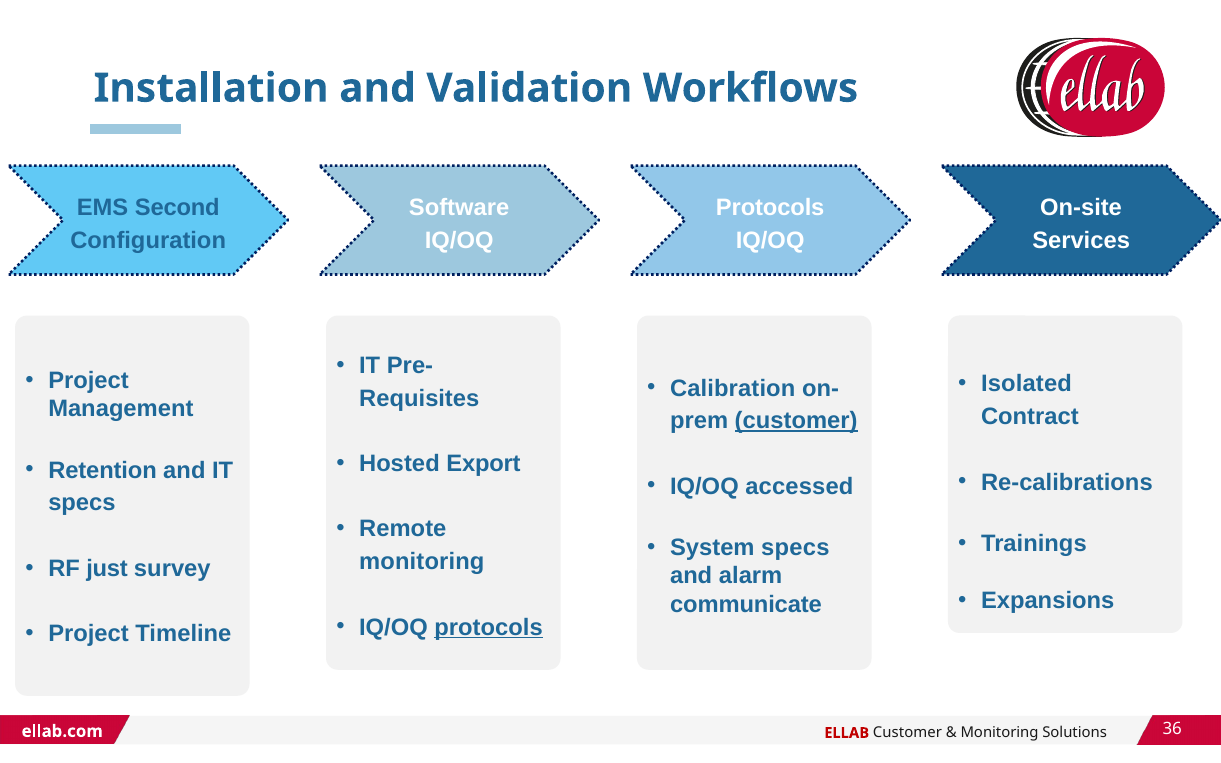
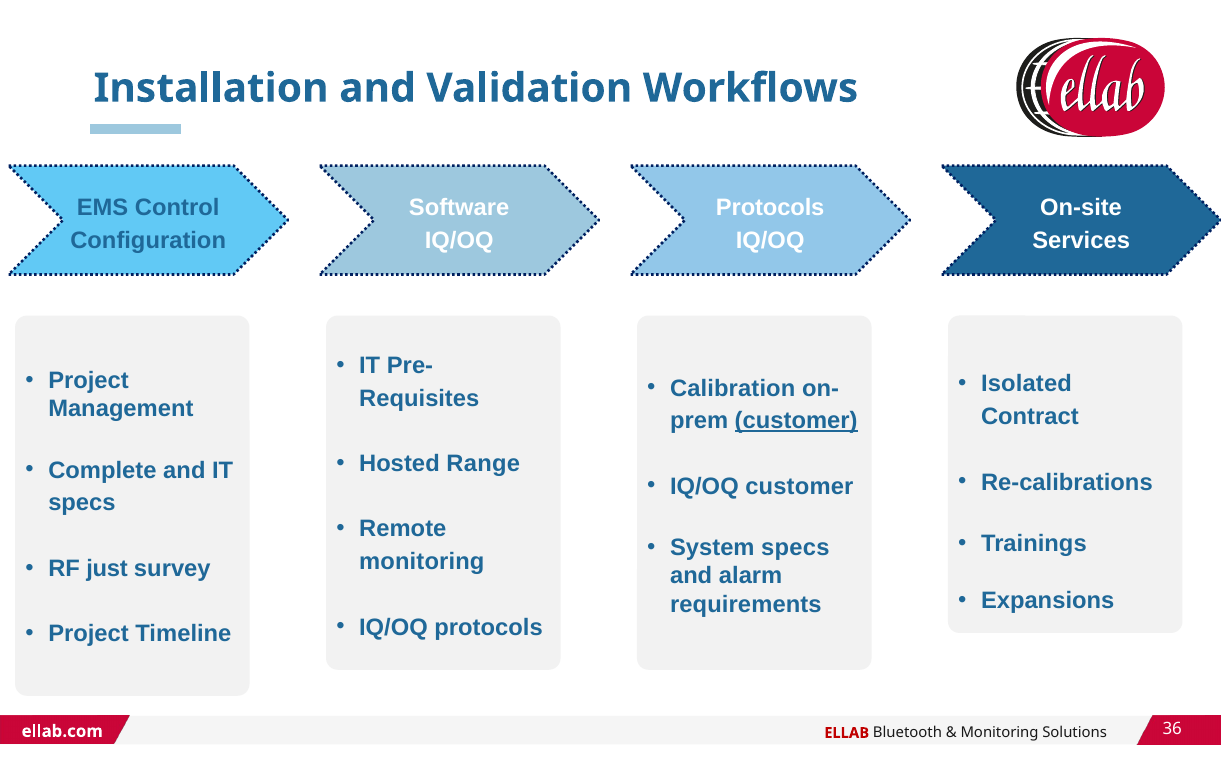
Second: Second -> Control (177, 207)
Export: Export -> Range (483, 464)
Retention: Retention -> Complete (102, 470)
IQ/OQ accessed: accessed -> customer (799, 486)
communicate: communicate -> requirements (746, 605)
protocols underline: present -> none (489, 627)
Customer: Customer -> Bluetooth (907, 733)
